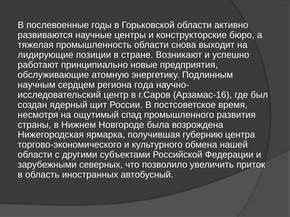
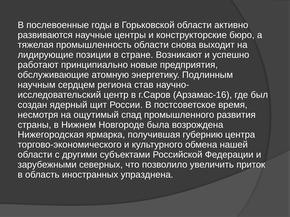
года: года -> став (144, 85)
автобусный: автобусный -> упразднена (147, 175)
